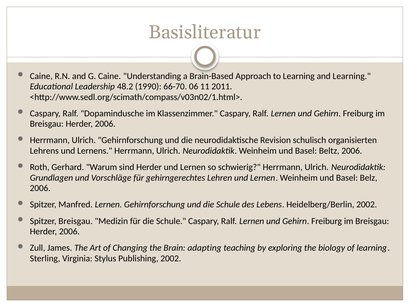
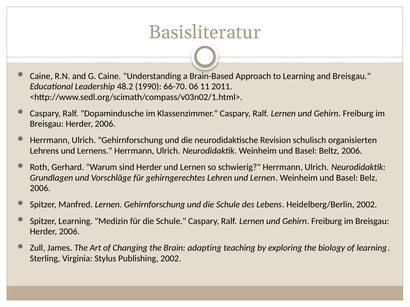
and Learning: Learning -> Breisgau (352, 76)
Spitzer Breisgau: Breisgau -> Learning (76, 221)
